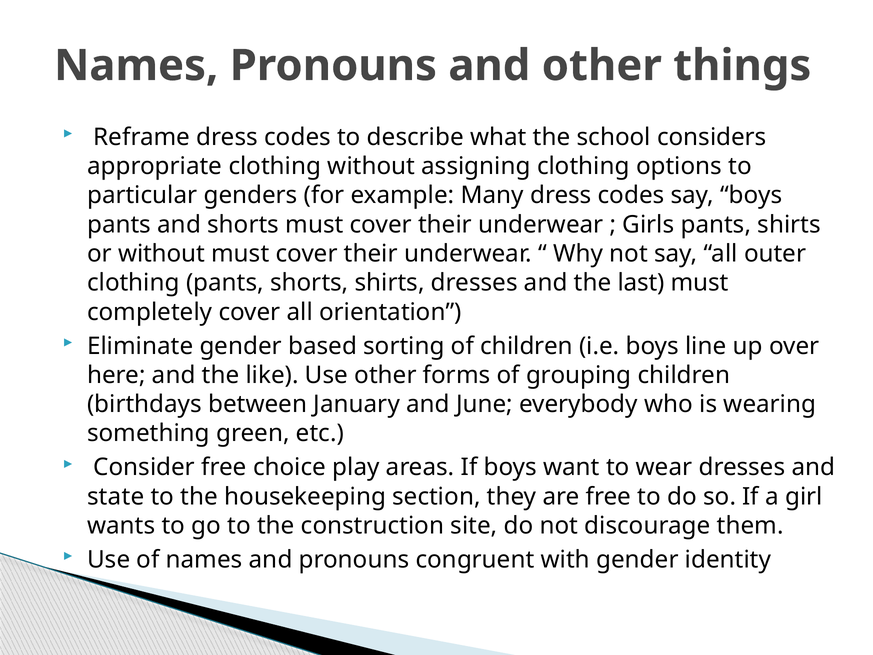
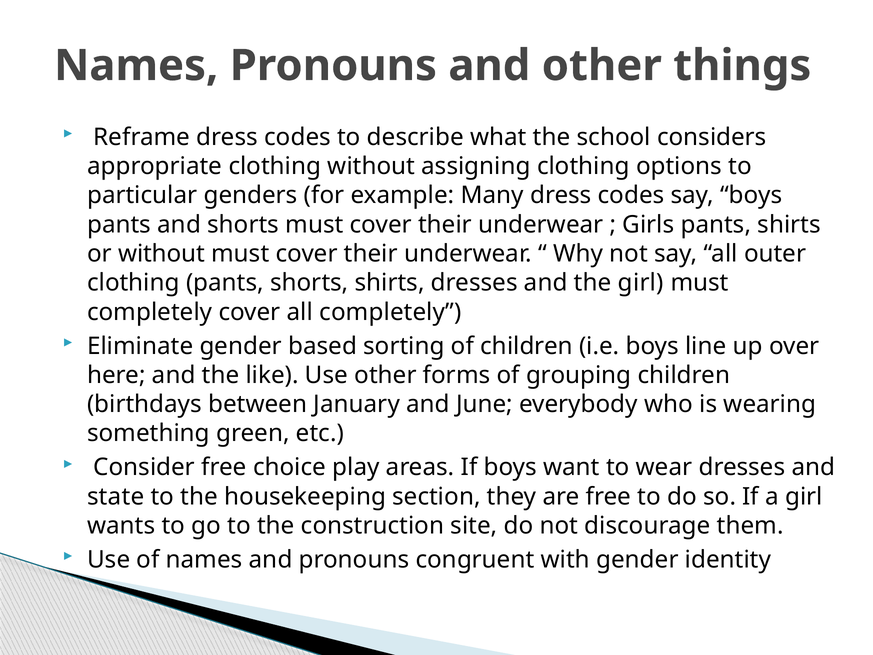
the last: last -> girl (641, 283)
all orientation: orientation -> completely (390, 312)
